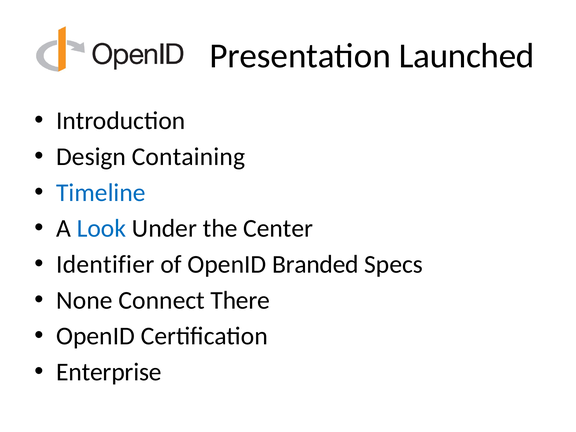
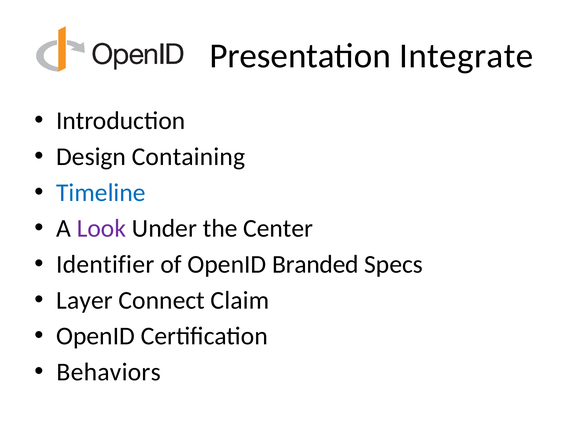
Launched: Launched -> Integrate (466, 56)
Look colour: blue -> purple (101, 228)
None: None -> Layer (84, 300)
There: There -> Claim (240, 300)
Enterprise: Enterprise -> Behaviors (109, 372)
